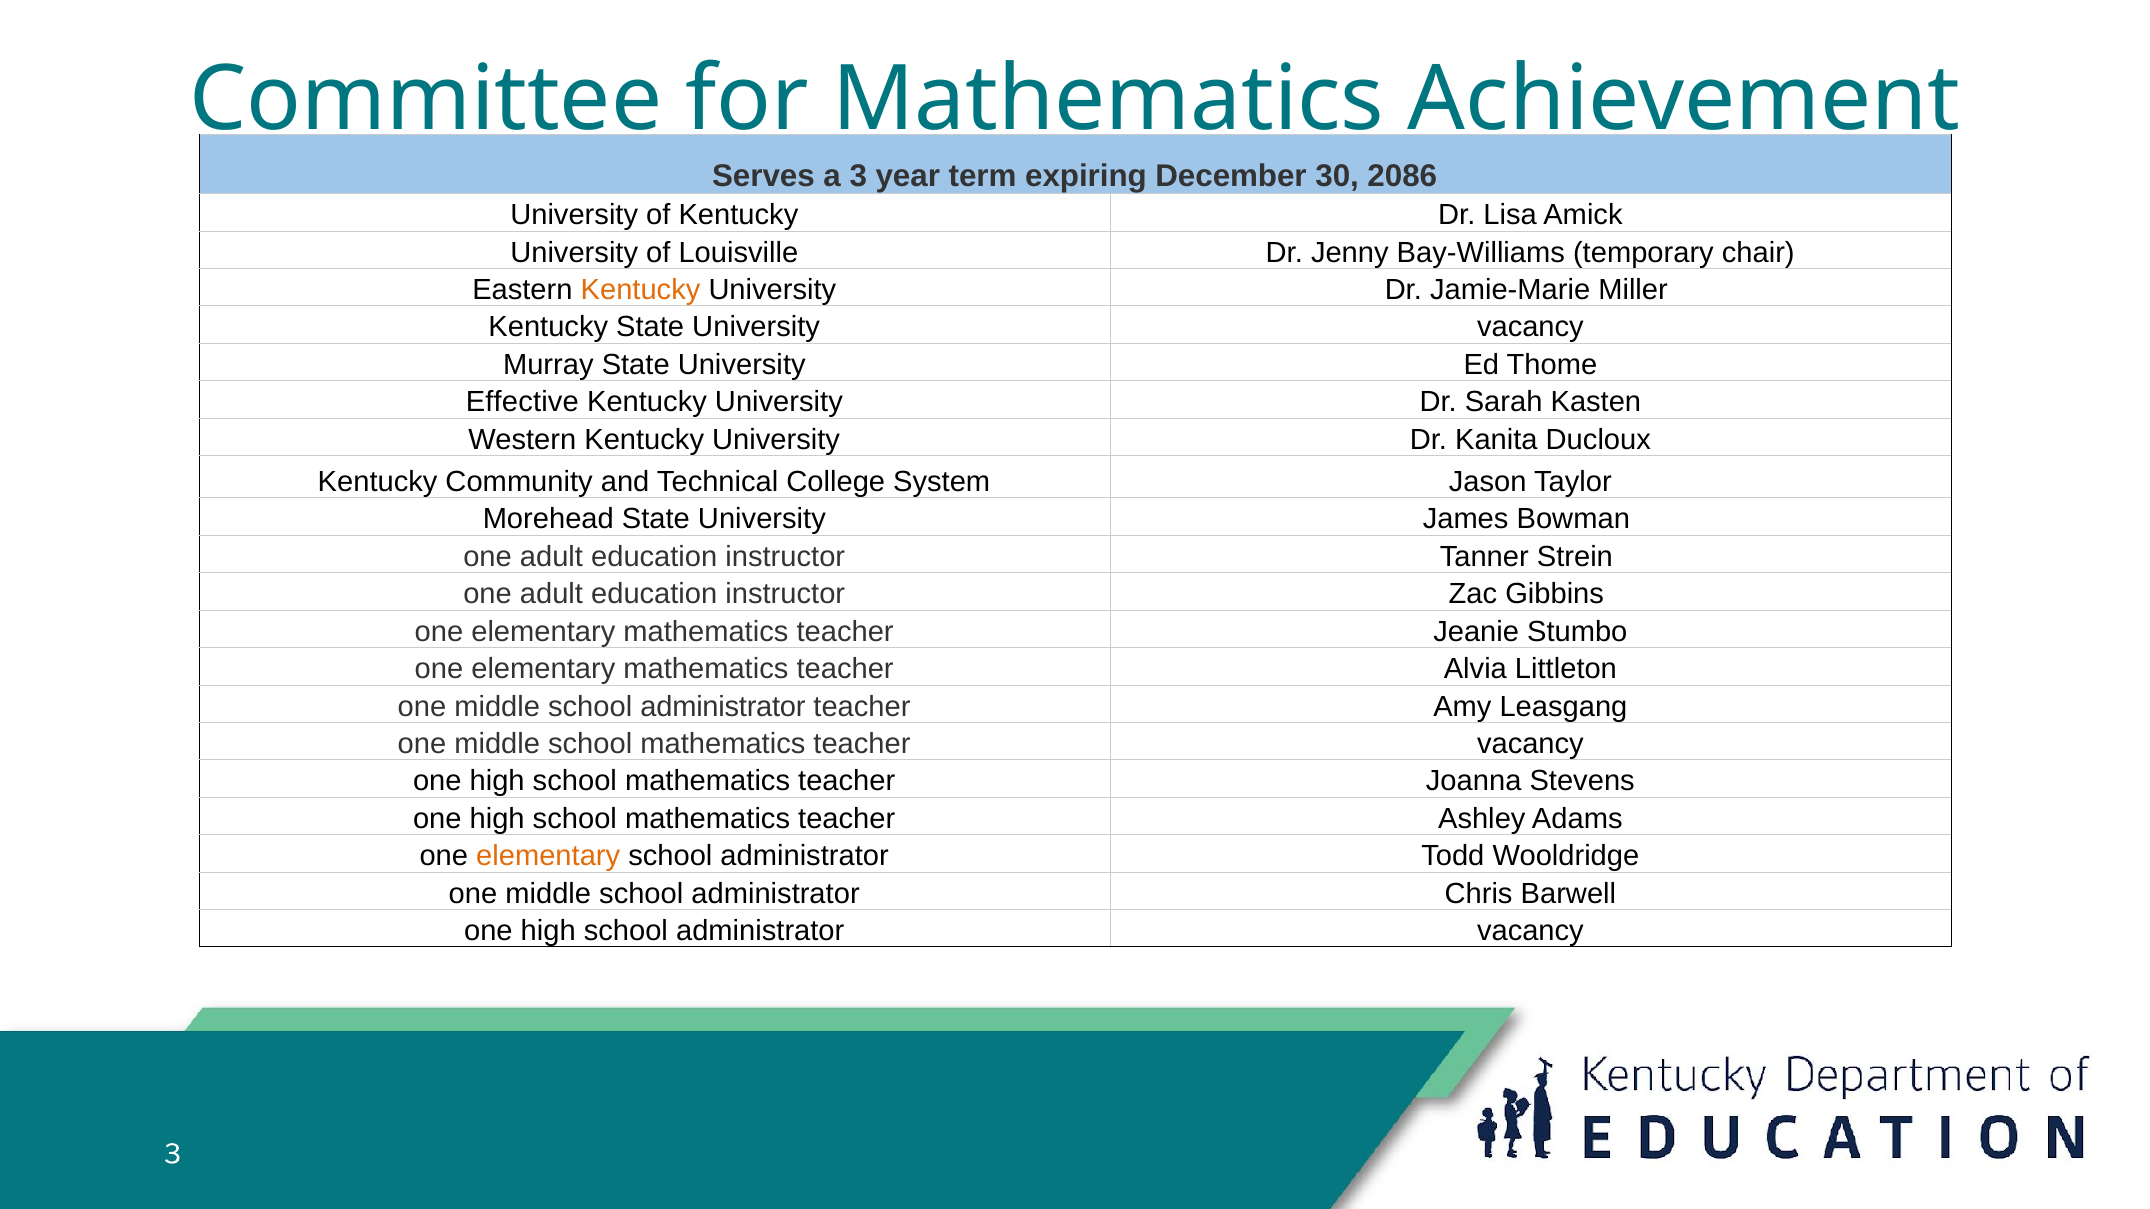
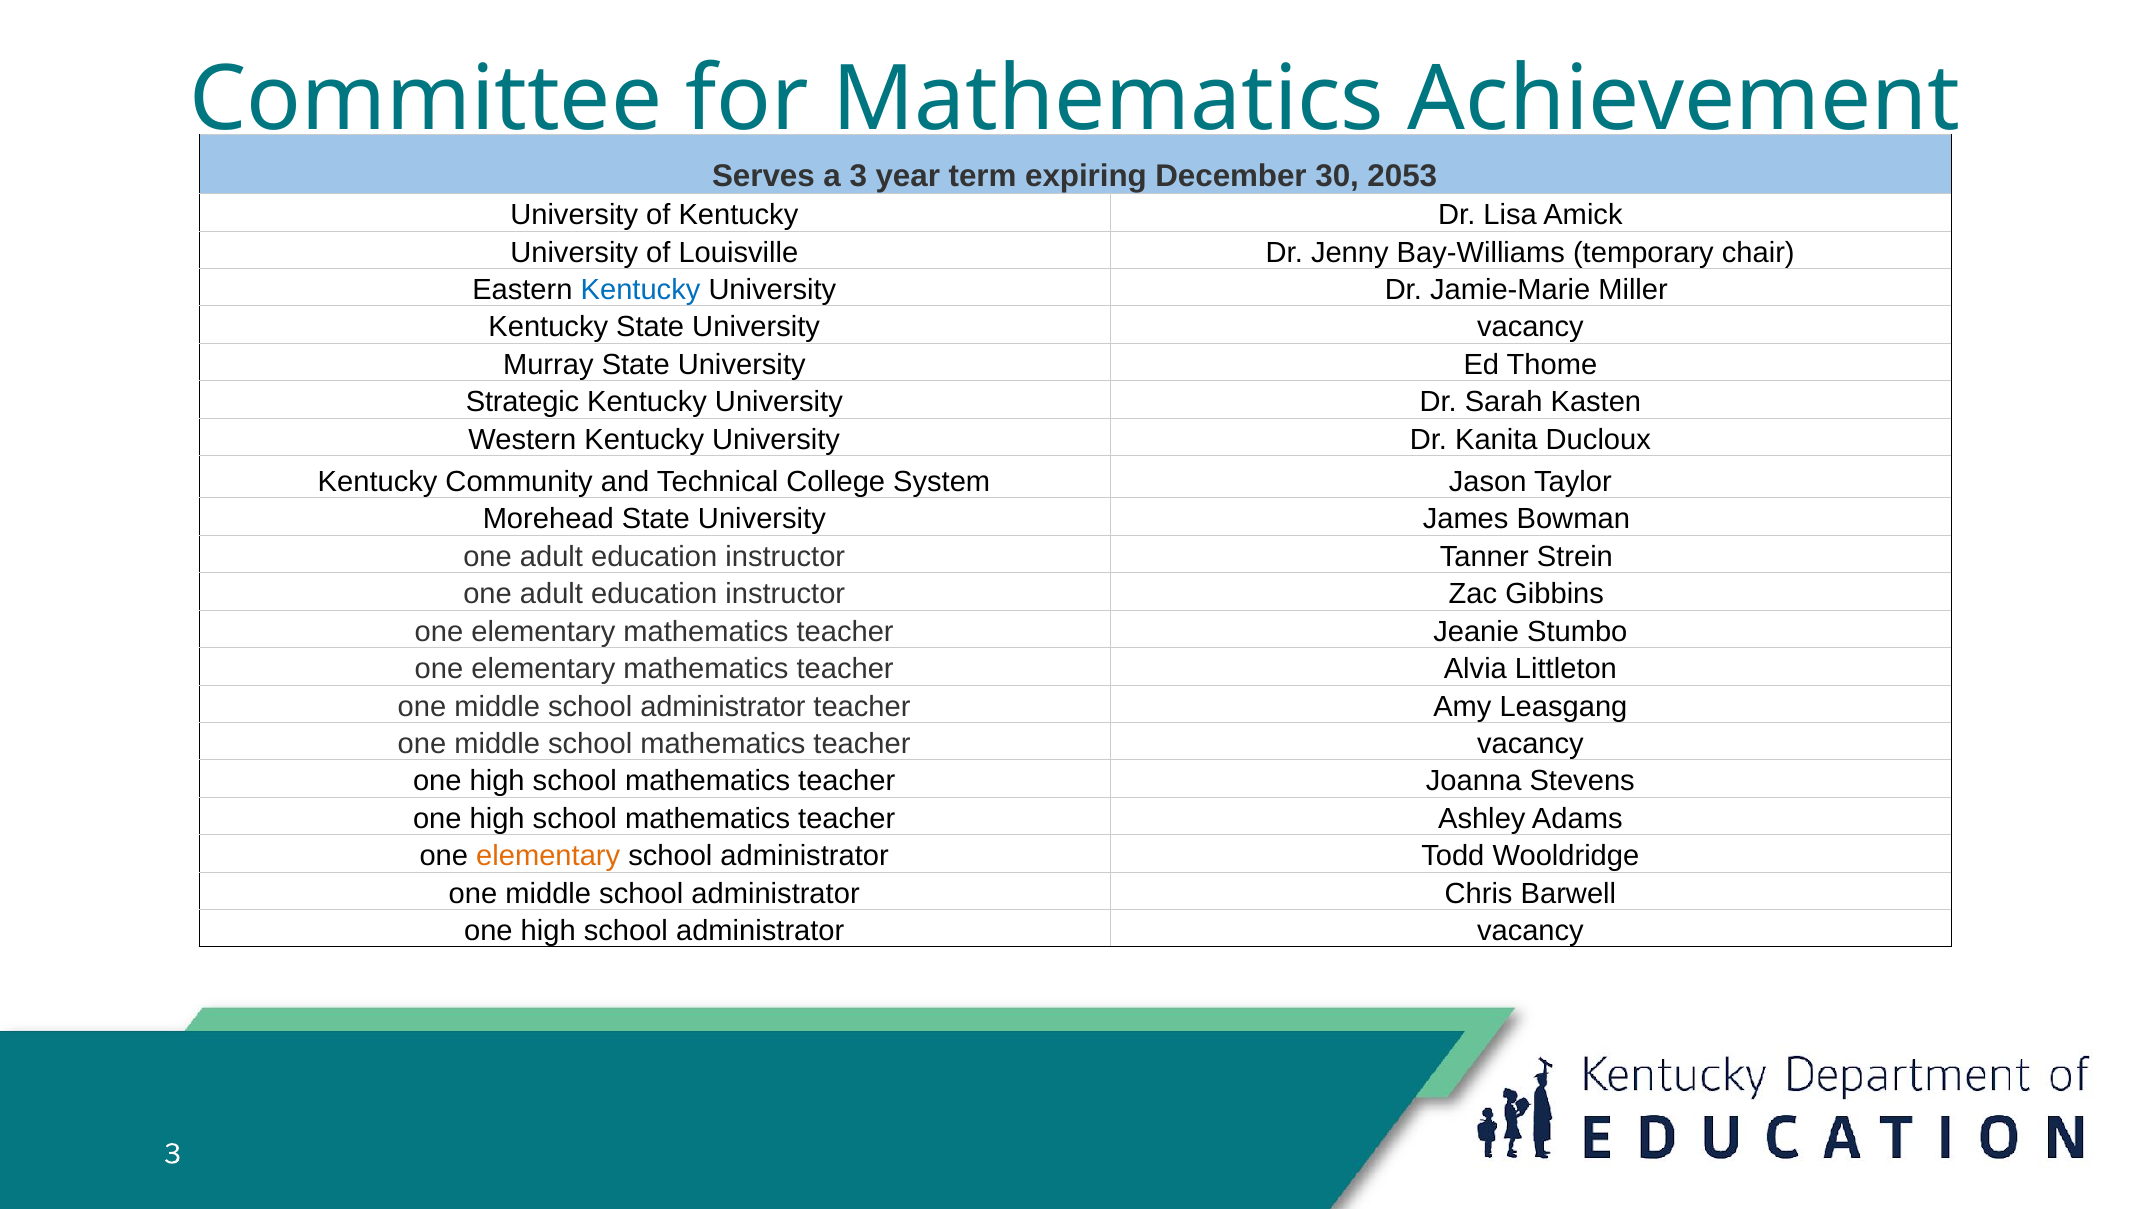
2086: 2086 -> 2053 (1402, 177)
Kentucky colour: orange -> blue (641, 290)
Effective: Effective -> Strategic (523, 402)
